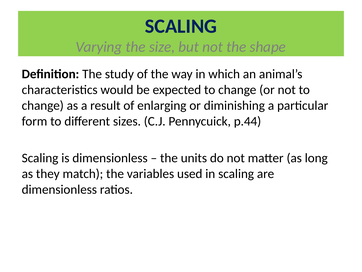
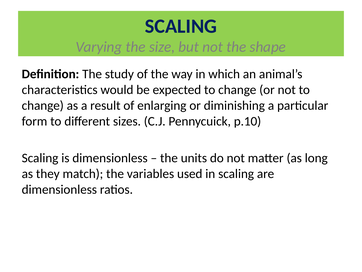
p.44: p.44 -> p.10 (248, 121)
